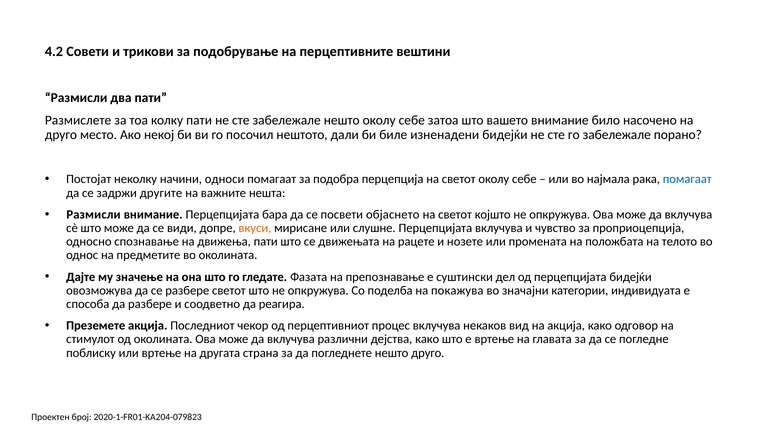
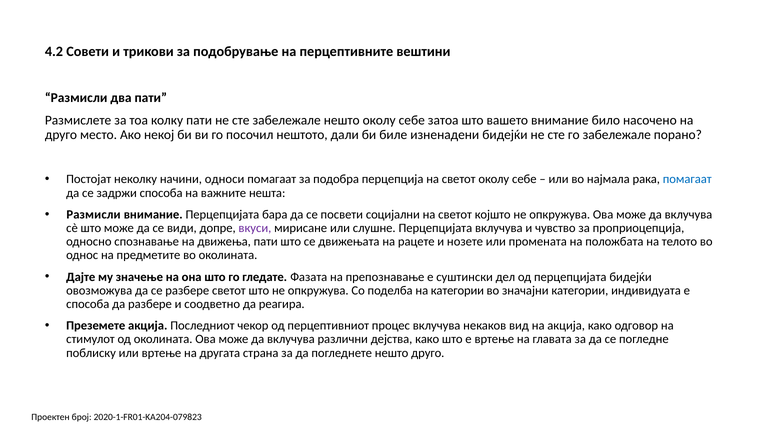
задржи другите: другите -> способа (161, 193)
објаснето: објаснето -> социјални (393, 214)
вкуси colour: orange -> purple (255, 228)
на покажува: покажува -> категории (457, 290)
